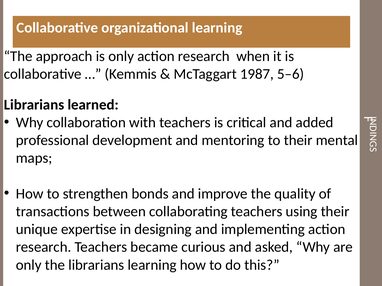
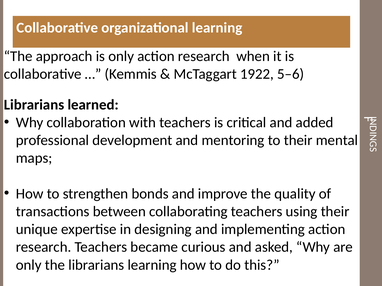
1987: 1987 -> 1922 (257, 74)
